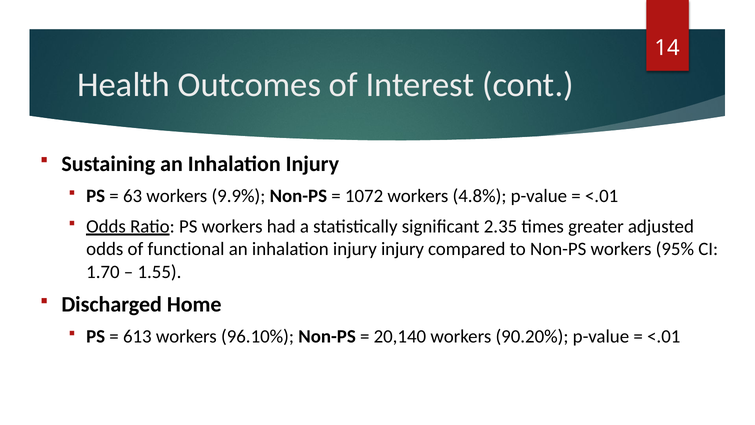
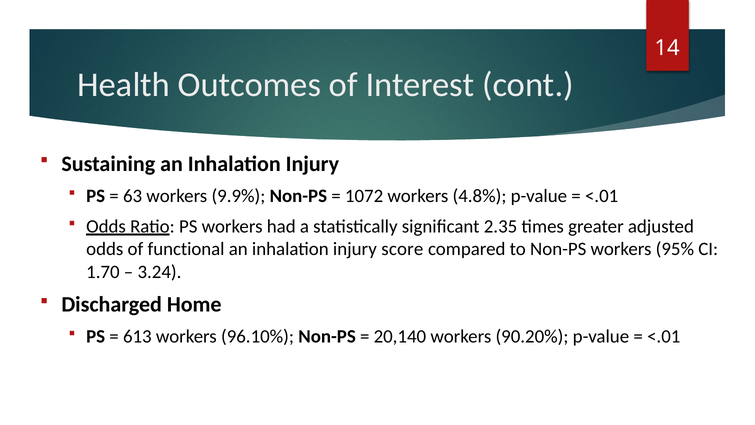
injury injury: injury -> score (402, 249)
1.55: 1.55 -> 3.24 (160, 272)
